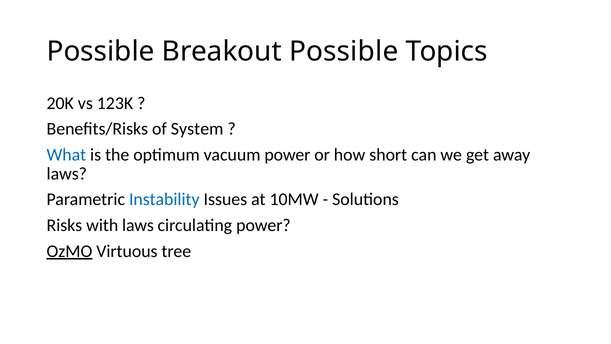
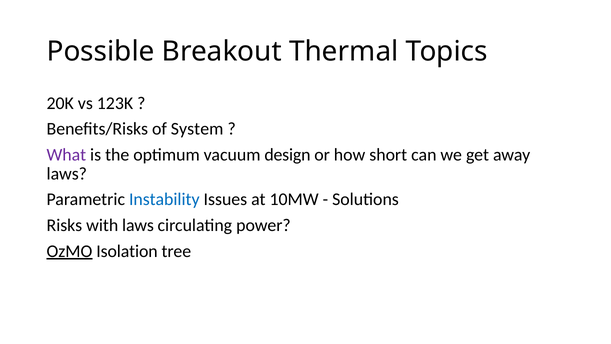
Breakout Possible: Possible -> Thermal (344, 51)
What colour: blue -> purple (66, 155)
vacuum power: power -> design (287, 155)
Virtuous: Virtuous -> Isolation (127, 251)
